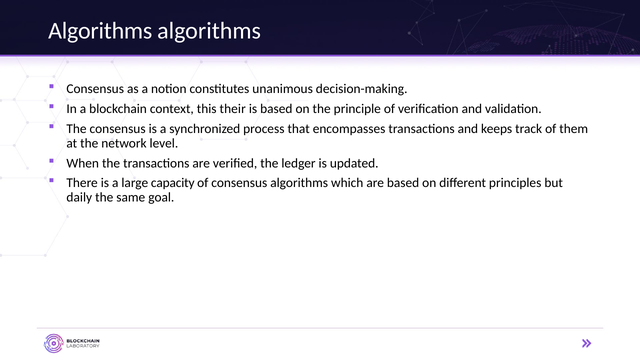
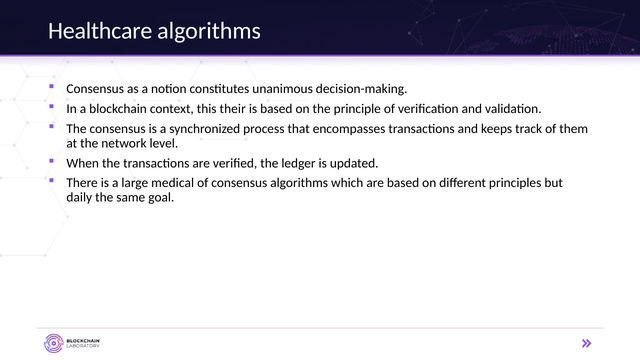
Algorithms: Algorithms -> Healthcare (100, 31)
capacity: capacity -> medical (173, 183)
